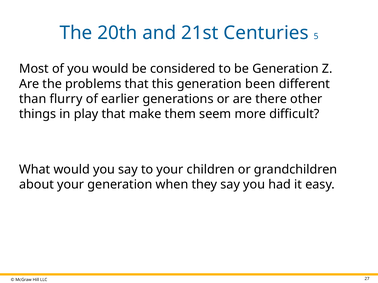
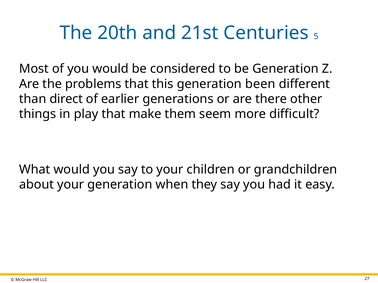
flurry: flurry -> direct (66, 99)
